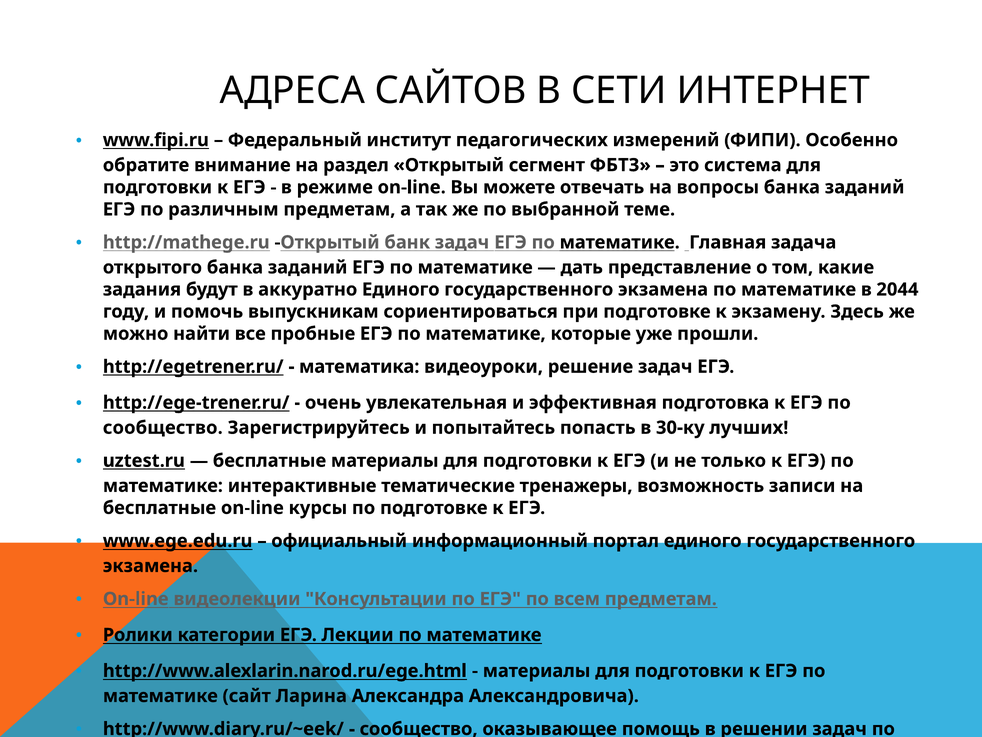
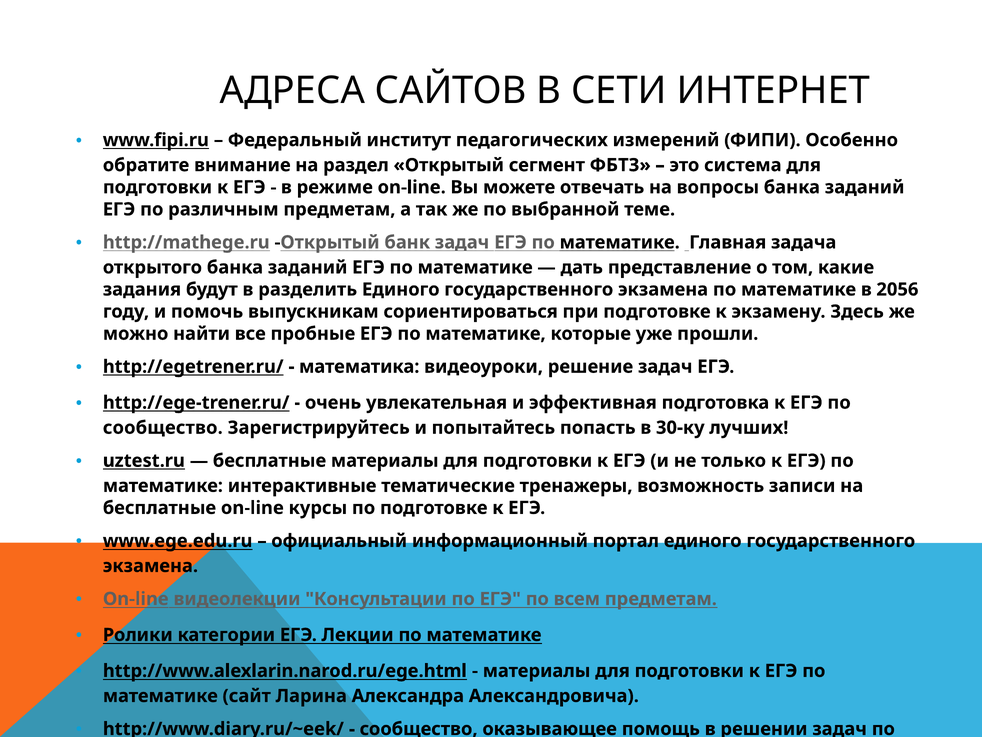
аккуратно: аккуратно -> разделить (308, 289)
2044: 2044 -> 2056 (897, 289)
